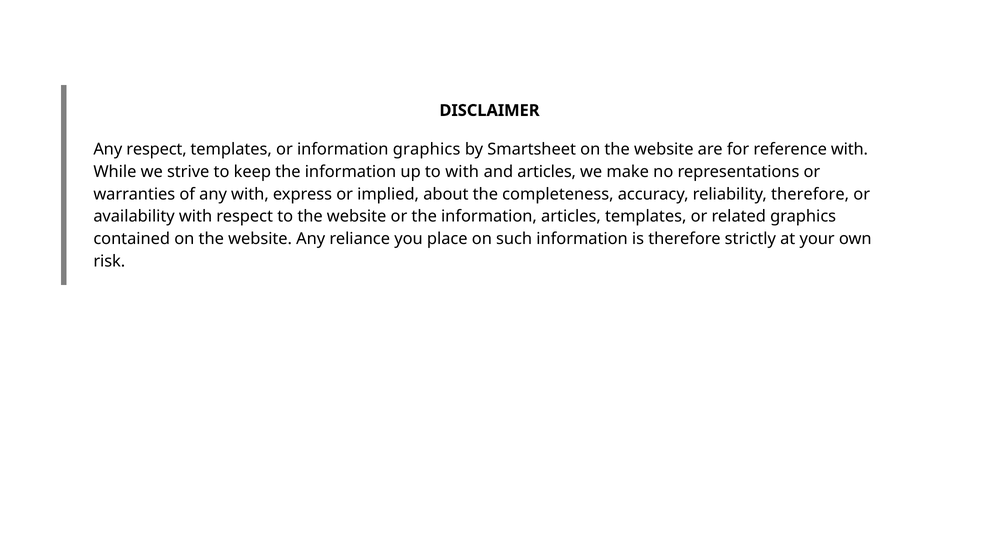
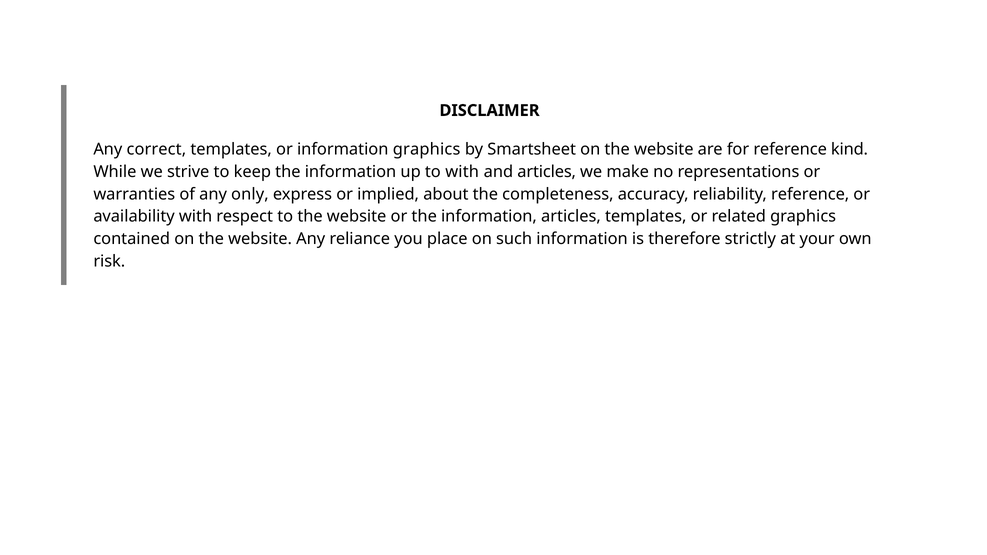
Any respect: respect -> correct (156, 150)
reference with: with -> kind (849, 150)
any with: with -> only (250, 194)
reliability therefore: therefore -> reference (810, 194)
